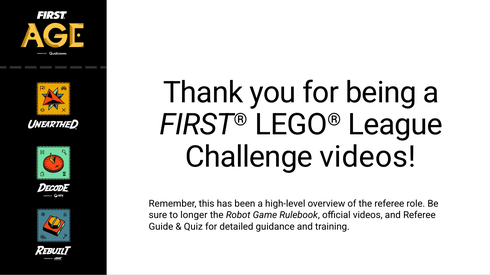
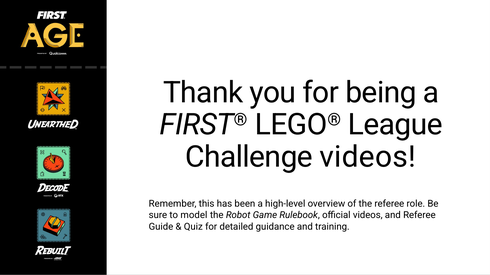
longer: longer -> model (194, 216)
